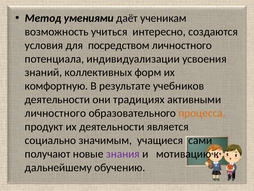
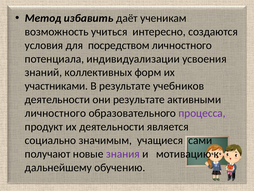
умениями: умениями -> избавить (89, 18)
комфортную: комфортную -> участниками (56, 86)
они традициях: традициях -> результате (139, 99)
процесса colour: orange -> purple (202, 113)
